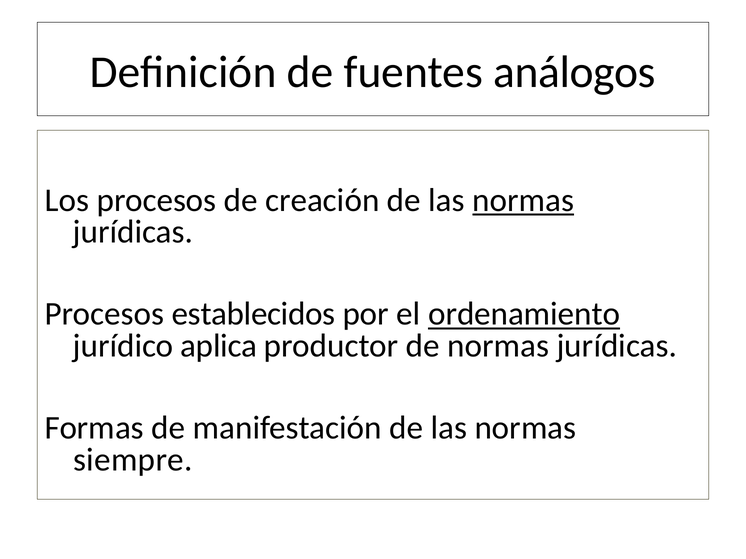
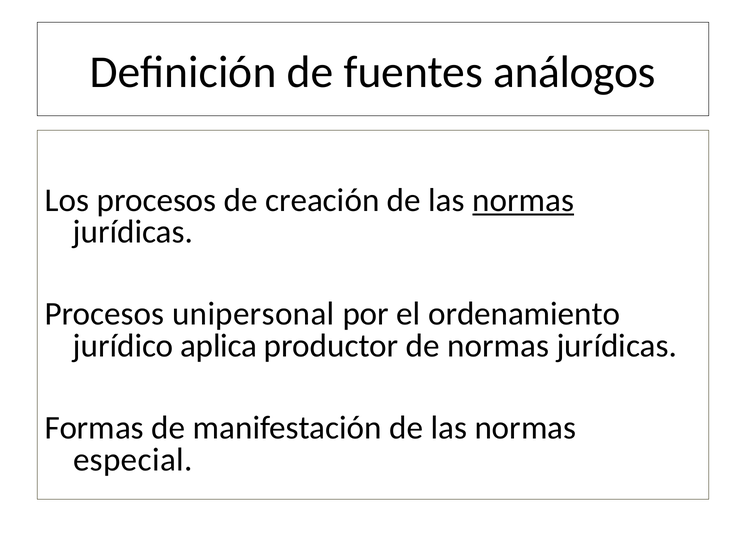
establecidos: establecidos -> unipersonal (253, 314)
ordenamiento underline: present -> none (524, 314)
siempre: siempre -> especial (133, 460)
